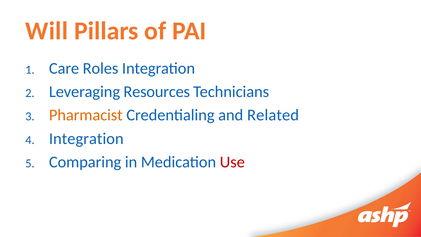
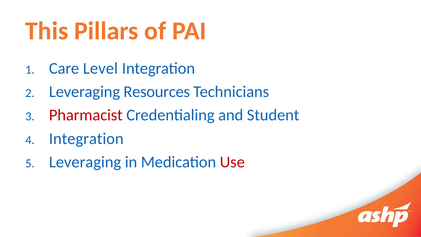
Will: Will -> This (47, 31)
Roles: Roles -> Level (100, 68)
Pharmacist colour: orange -> red (86, 115)
Related: Related -> Student (273, 115)
Comparing: Comparing -> Leveraging (85, 162)
